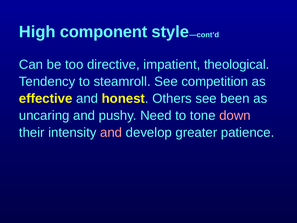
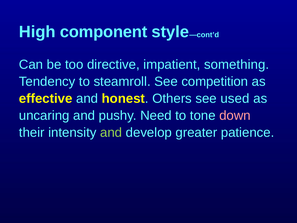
theological: theological -> something (237, 65)
been: been -> used (235, 98)
and colour: pink -> light green (111, 132)
